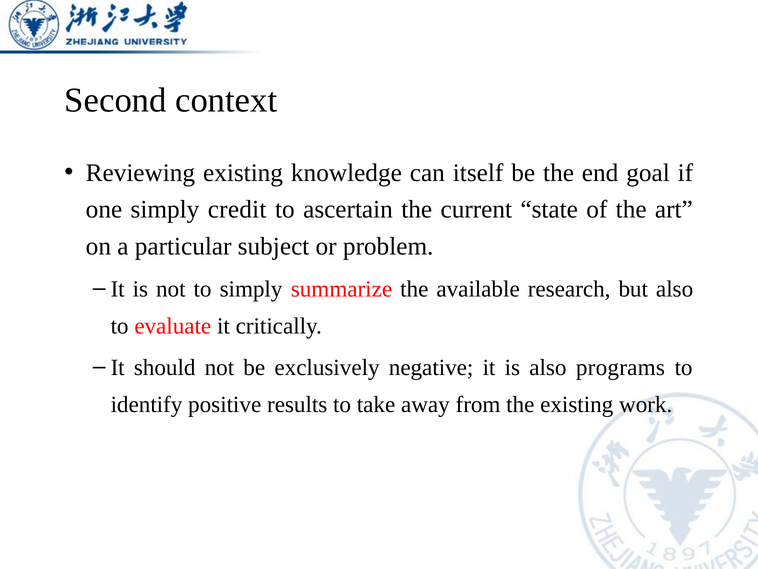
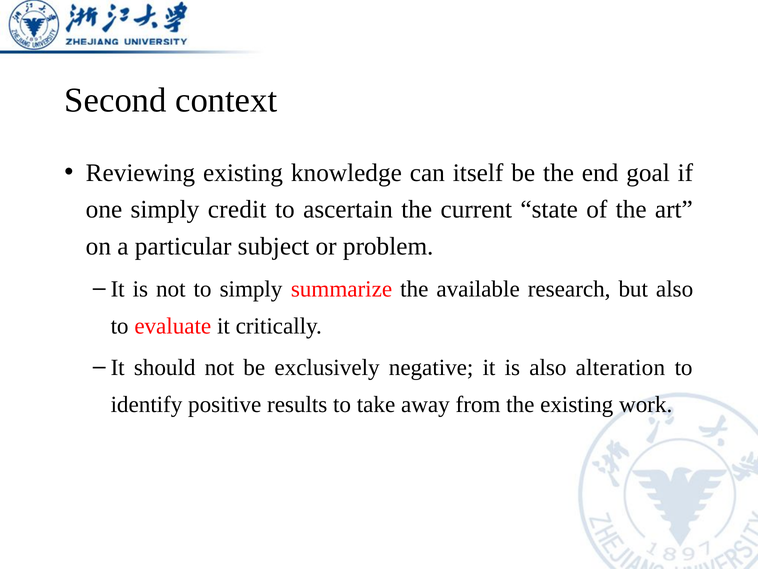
programs: programs -> alteration (620, 367)
